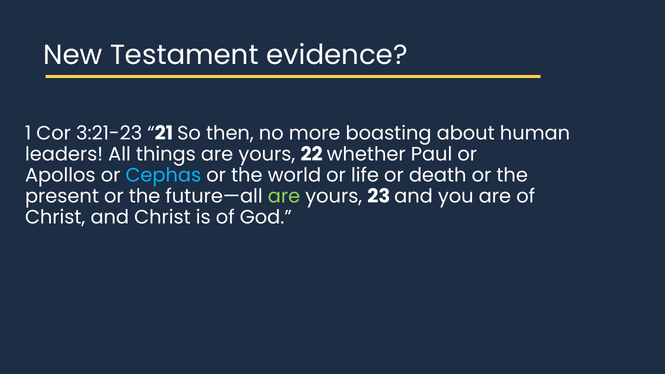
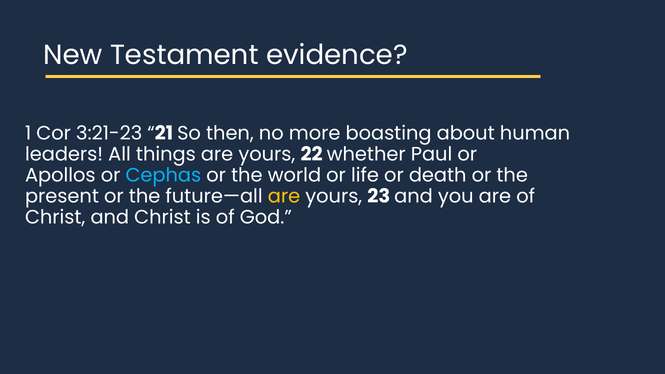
are colour: light green -> yellow (284, 196)
